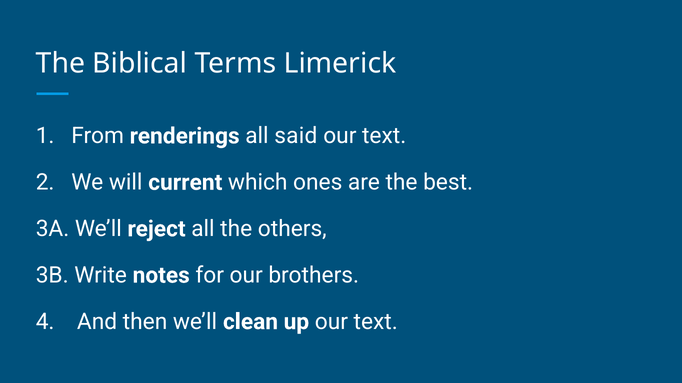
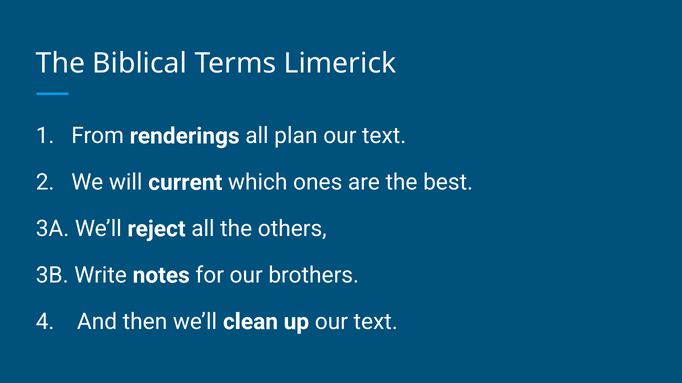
said: said -> plan (296, 136)
